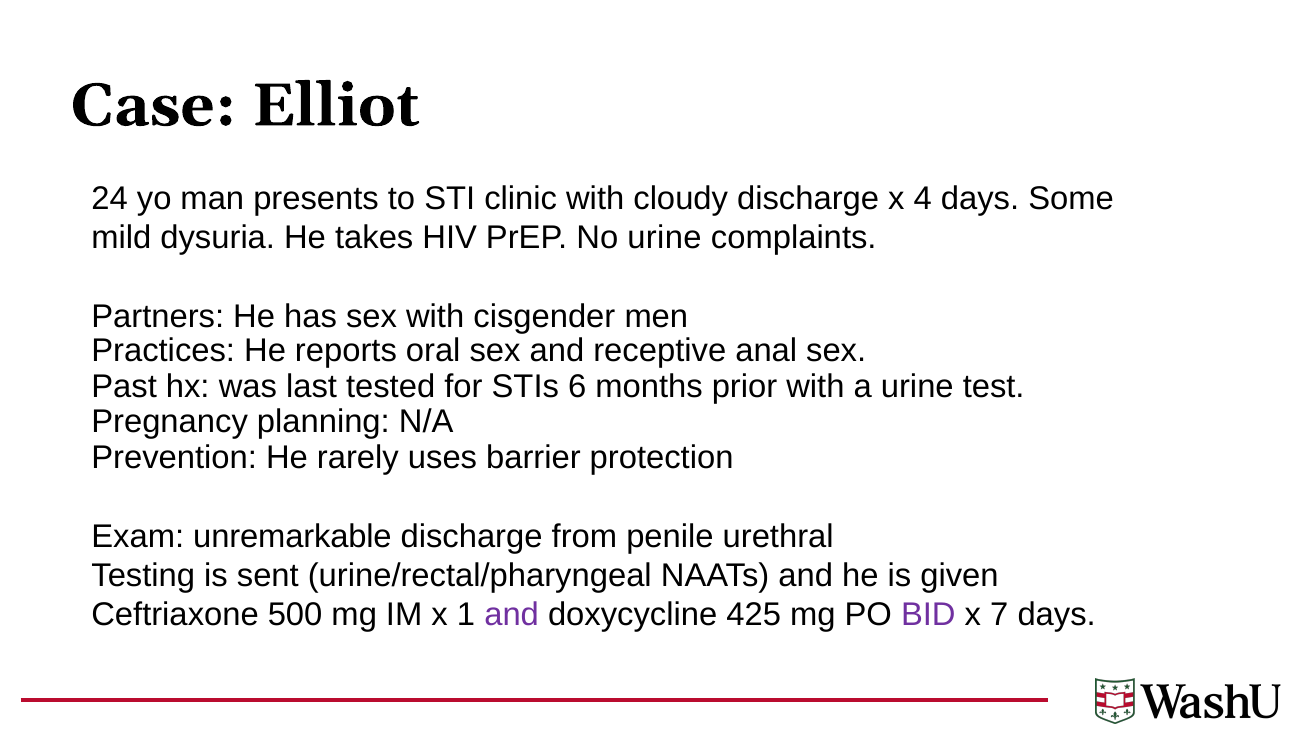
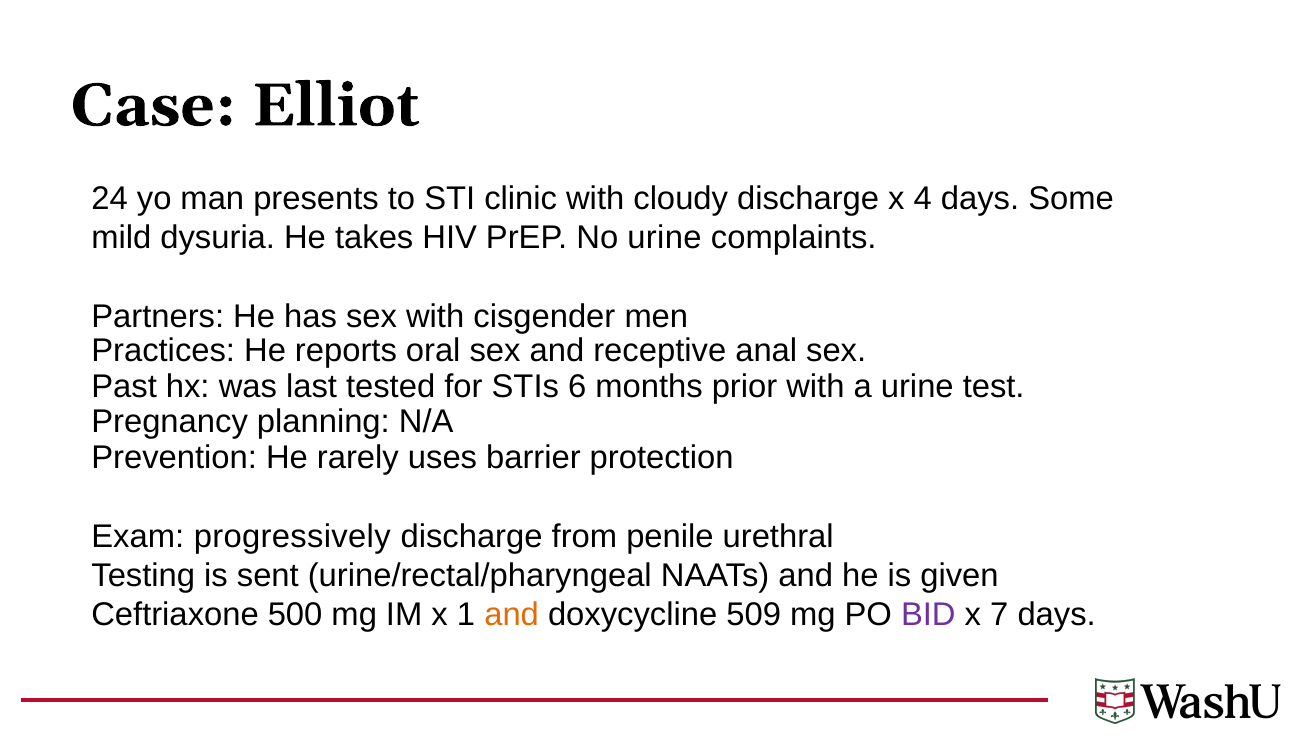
unremarkable: unremarkable -> progressively (292, 536)
and colour: purple -> orange (512, 615)
425: 425 -> 509 (754, 615)
